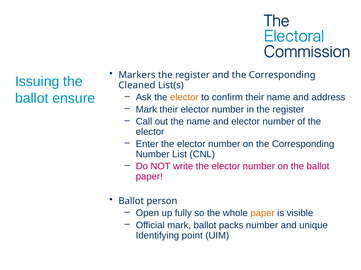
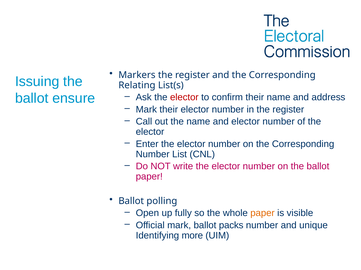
Cleaned: Cleaned -> Relating (137, 85)
elector colour: orange -> red (184, 98)
person: person -> polling (162, 201)
point: point -> more (192, 236)
